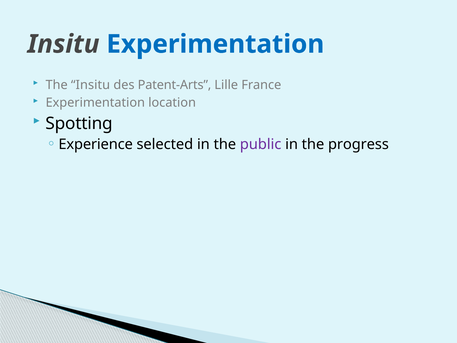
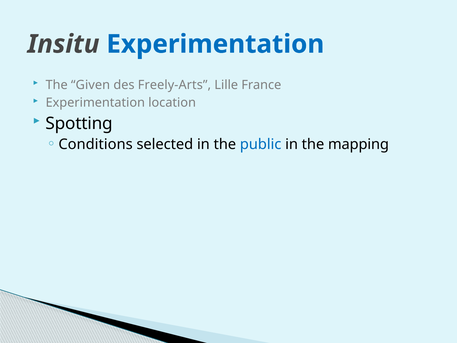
The Insitu: Insitu -> Given (91, 85)
Patent-Arts: Patent-Arts -> Freely-Arts (174, 85)
Experience: Experience -> Conditions (96, 144)
public colour: purple -> blue (261, 144)
progress: progress -> mapping (358, 144)
